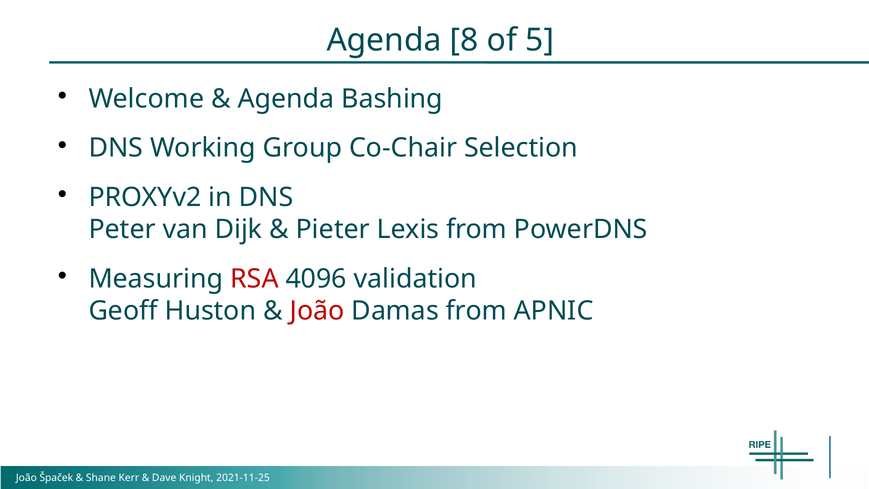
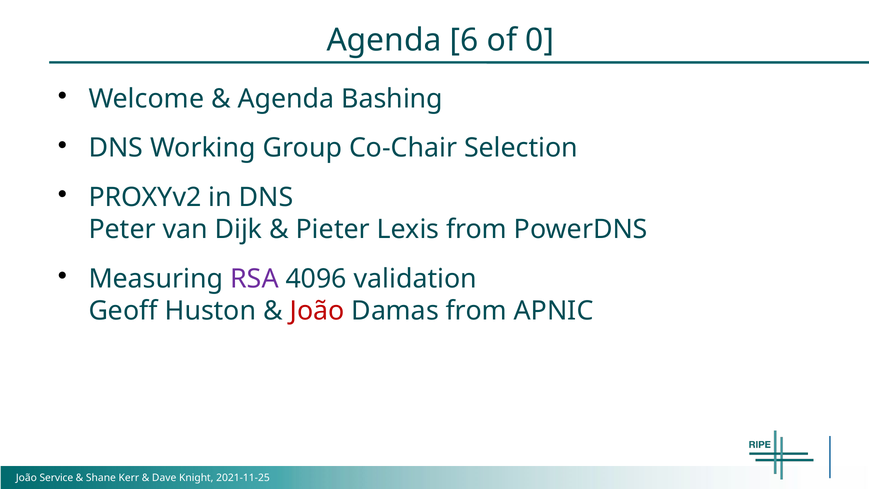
8: 8 -> 6 (464, 40)
5: 5 -> 0 (540, 40)
RSA colour: red -> purple (254, 279)
Špaček: Špaček -> Service (56, 478)
